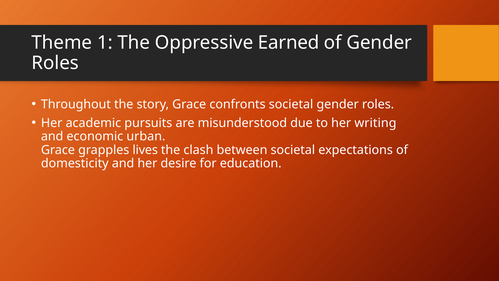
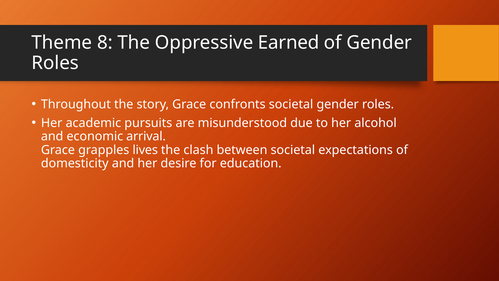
1: 1 -> 8 (105, 43)
writing: writing -> alcohol (376, 123)
urban: urban -> arrival (146, 136)
